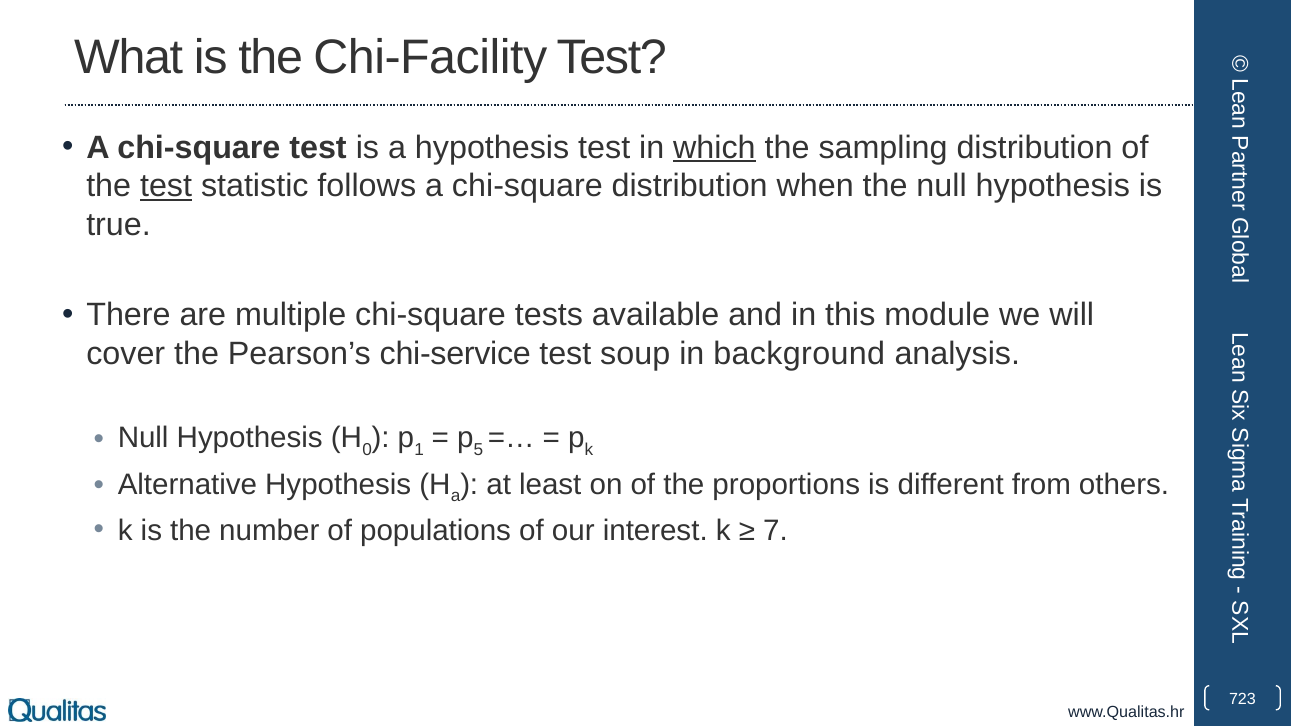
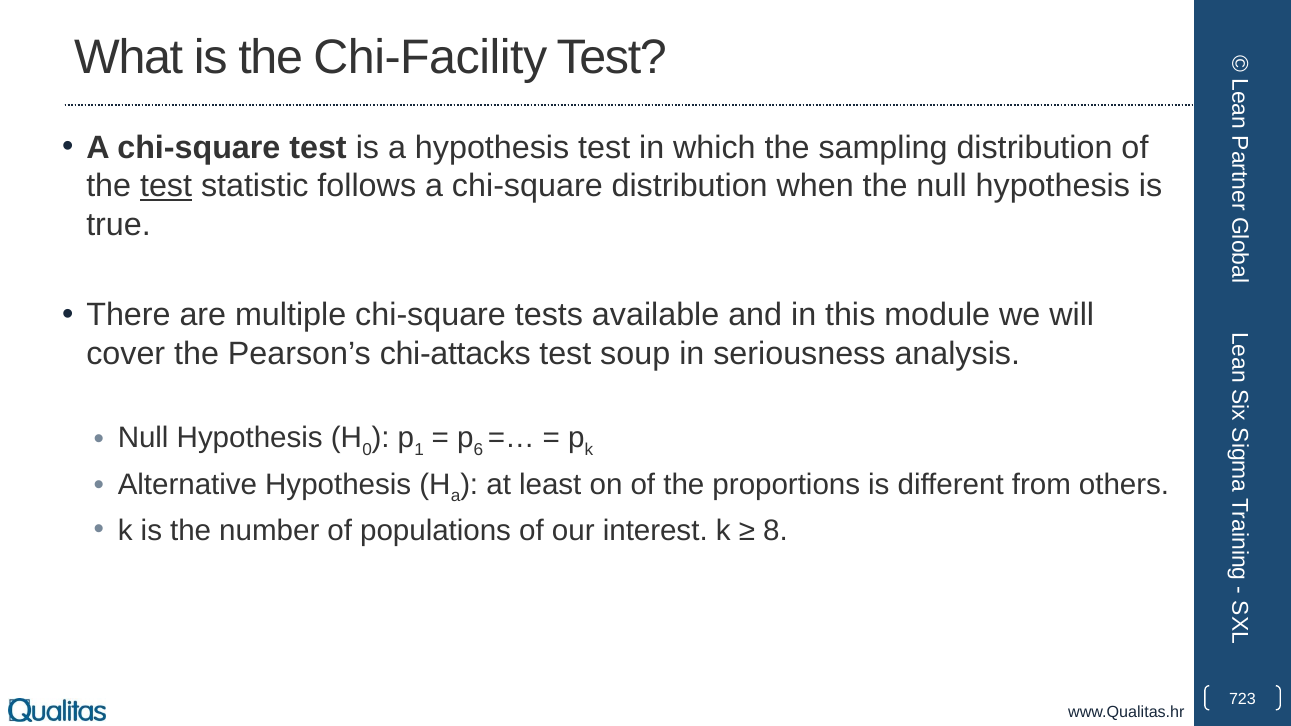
which underline: present -> none (714, 148)
chi-service: chi-service -> chi-attacks (455, 354)
background: background -> seriousness (799, 354)
5: 5 -> 6 (478, 450)
7: 7 -> 8 (775, 531)
